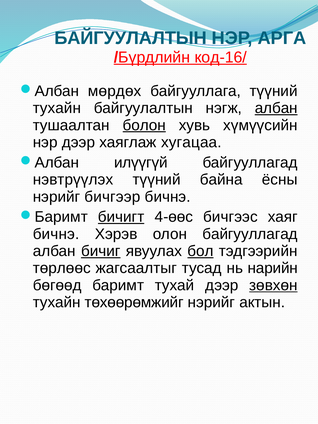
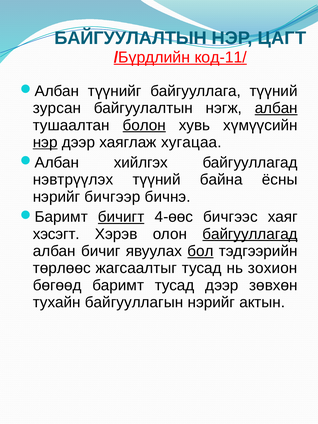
АРГА: АРГА -> ЦАГТ (282, 38)
код-16/: код-16/ -> код-11/ (221, 57)
мөрдөх: мөрдөх -> түүнийг (115, 91)
тухайн: тухайн -> зурсан (57, 108)
нэр underline: none -> present (45, 142)
илүүгүй: илүүгүй -> хийлгэх (141, 162)
бичнэ: бичнэ -> хэсэгт (56, 234)
байгууллагад underline: none -> present (250, 234)
бичиг underline: present -> none (101, 251)
нарийн: нарийн -> зохион (273, 268)
баримт тухай: тухай -> тусад (175, 285)
зөвхөн underline: present -> none (273, 285)
төхөөрөмжийг: төхөөрөмжийг -> байгууллагын (134, 302)
